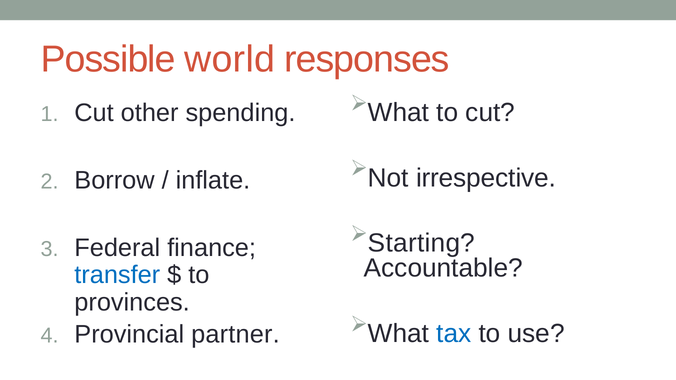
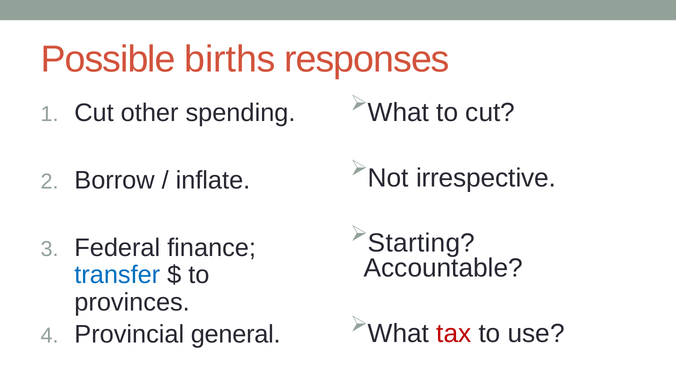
world: world -> births (230, 60)
tax colour: blue -> red (454, 334)
partner: partner -> general (236, 335)
